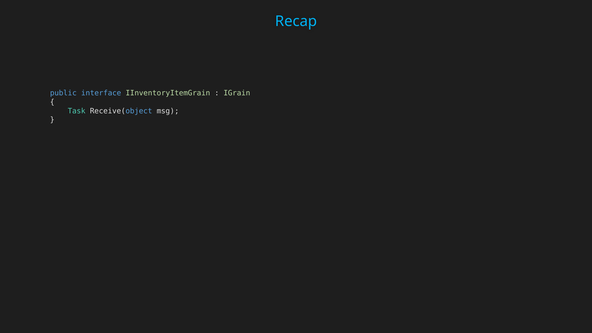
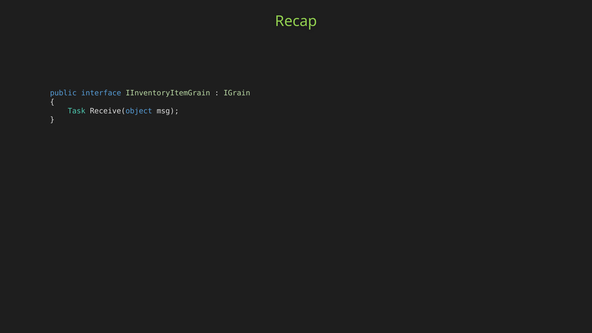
Recap colour: light blue -> light green (296, 21)
